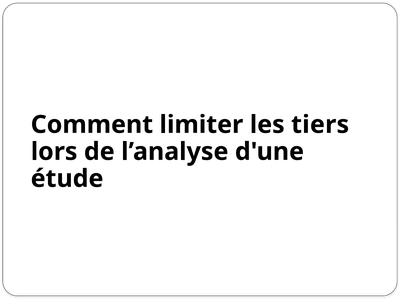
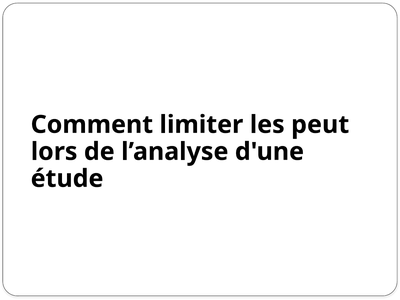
tiers: tiers -> peut (320, 125)
